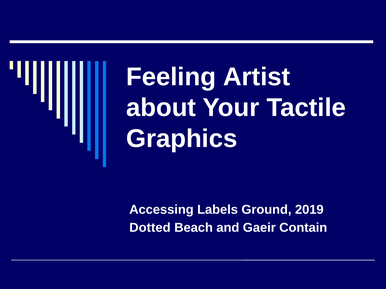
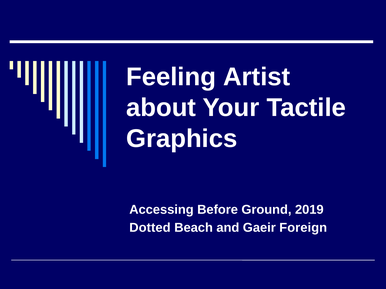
Labels: Labels -> Before (218, 210)
Contain: Contain -> Foreign (303, 228)
